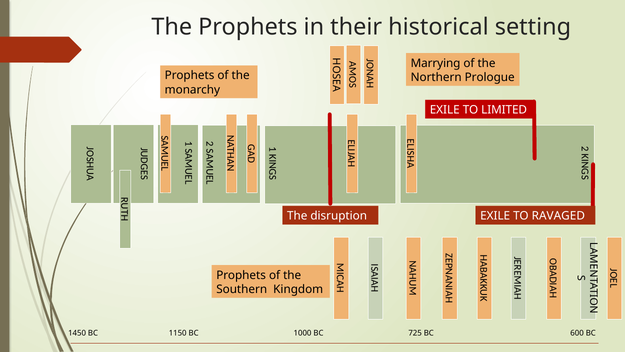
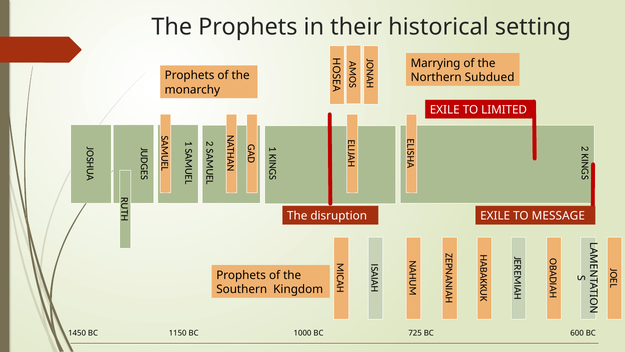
Prologue: Prologue -> Subdued (490, 77)
RAVAGED: RAVAGED -> MESSAGE (558, 216)
